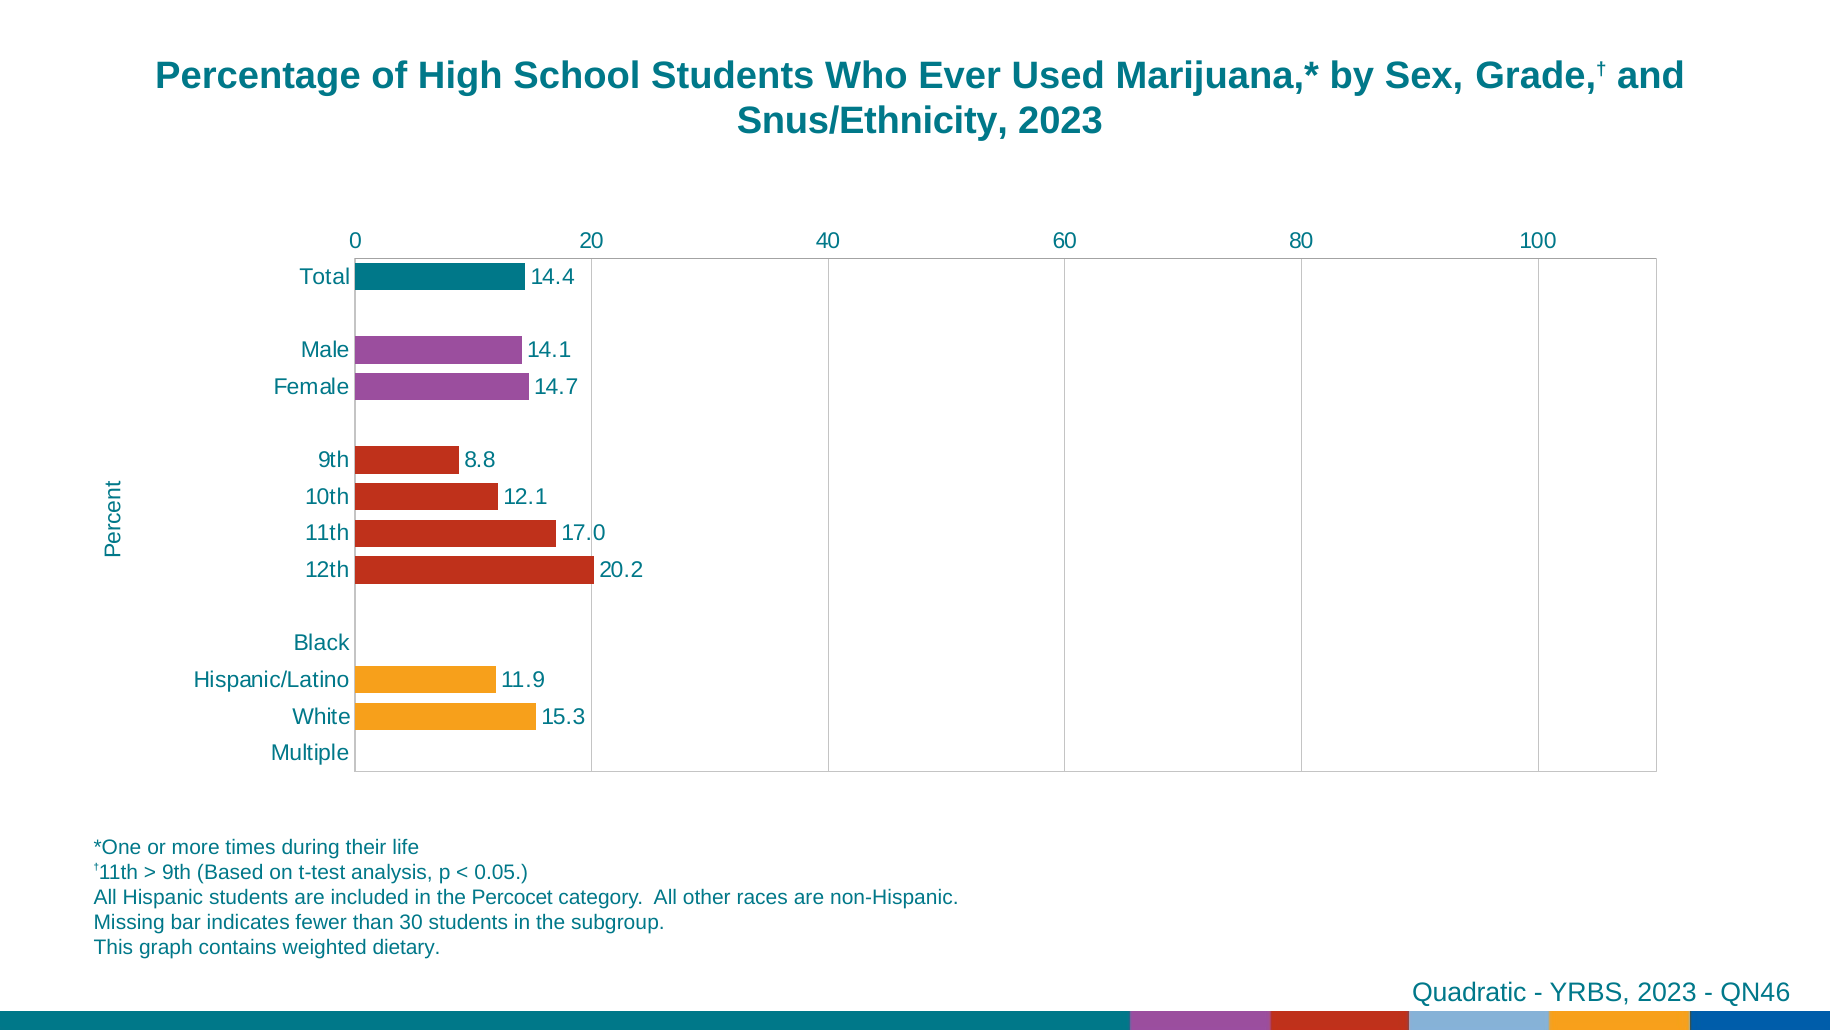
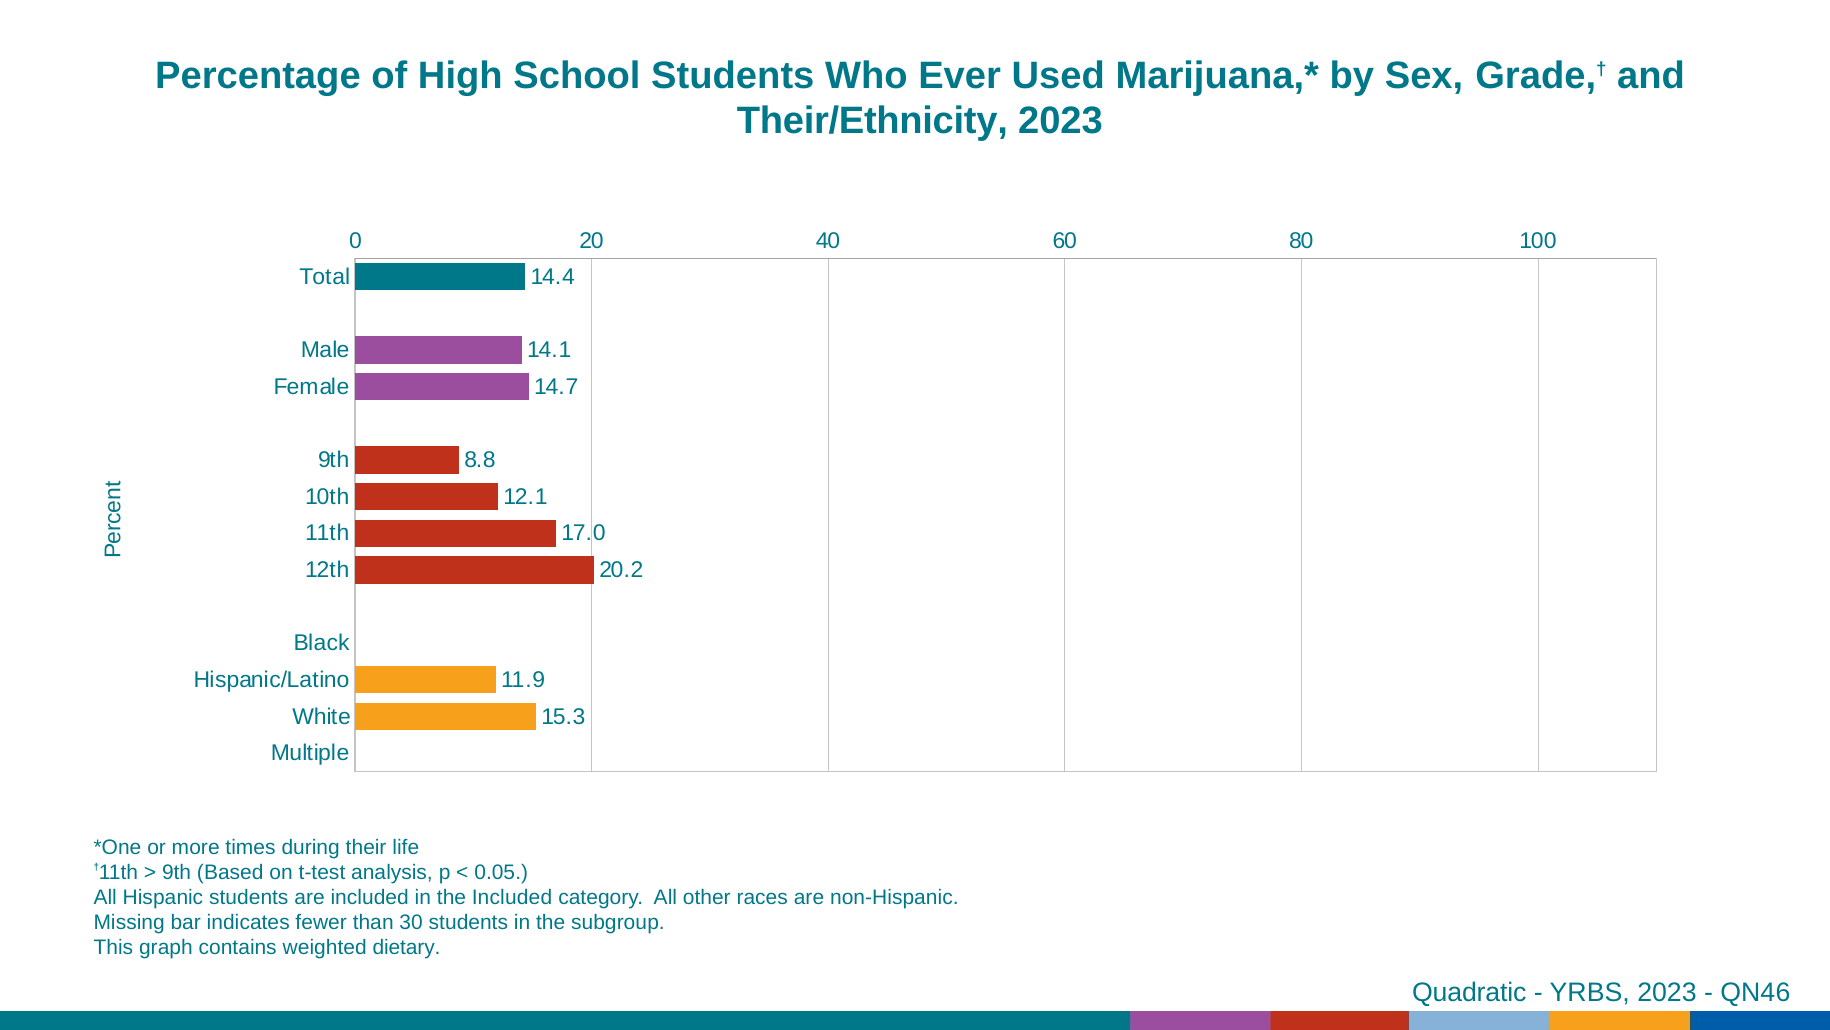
Snus/Ethnicity: Snus/Ethnicity -> Their/Ethnicity (872, 121)
the Percocet: Percocet -> Included (512, 897)
